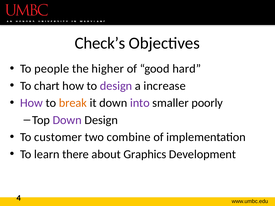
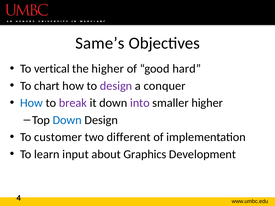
Check’s: Check’s -> Same’s (100, 43)
people: people -> vertical (52, 69)
increase: increase -> conquer (165, 86)
How colour: purple -> blue (32, 103)
break colour: orange -> purple (73, 103)
smaller poorly: poorly -> higher (207, 103)
Down colour: purple -> blue (67, 120)
combine: combine -> different (129, 137)
there: there -> input (76, 154)
